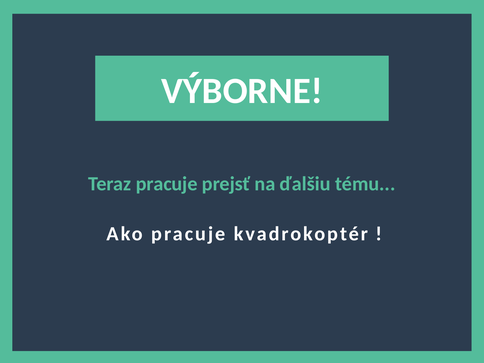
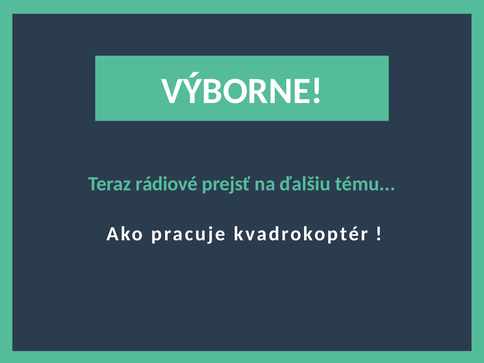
Teraz pracuje: pracuje -> rádiové (167, 184)
